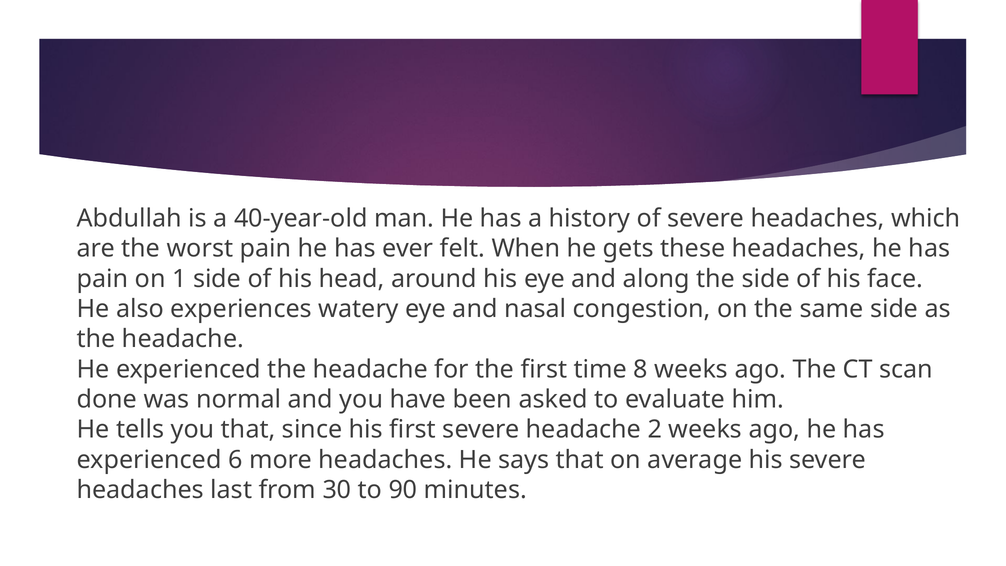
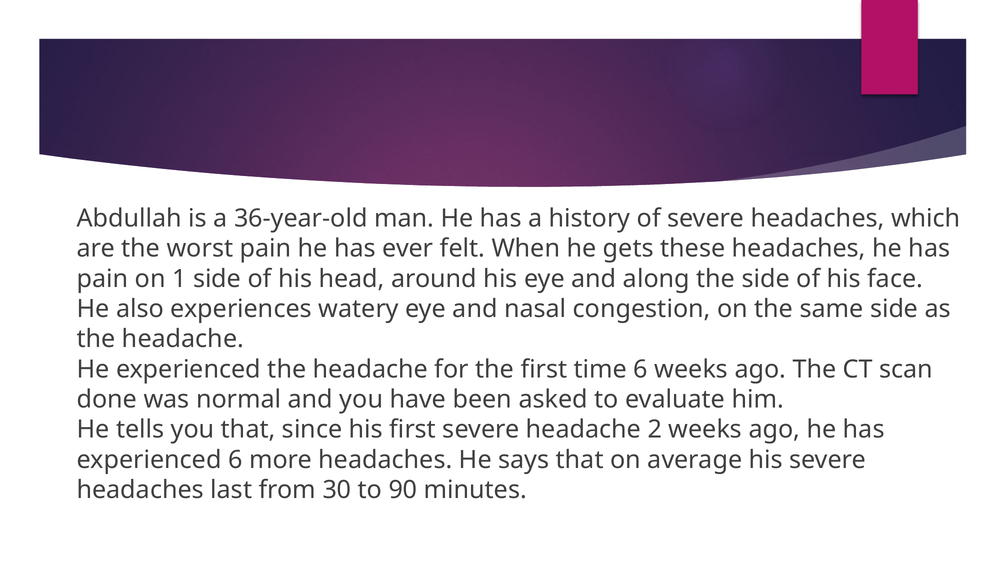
40-year-old: 40-year-old -> 36-year-old (301, 218)
time 8: 8 -> 6 (641, 369)
